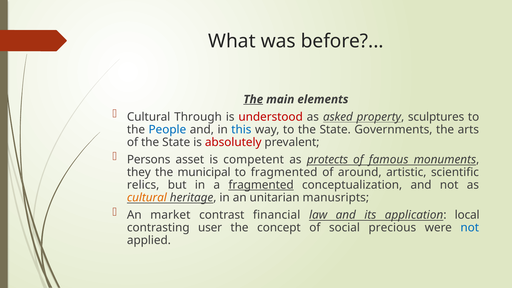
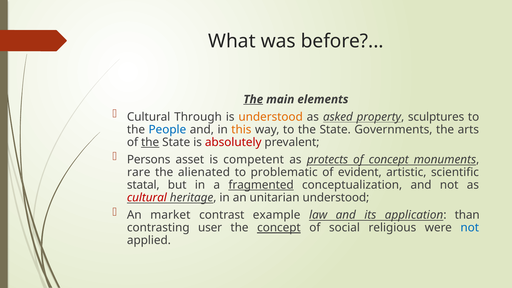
understood colour: red -> orange (271, 117)
this colour: blue -> orange (241, 130)
the underline: none -> present (150, 142)
of famous: famous -> concept (389, 160)
they: they -> rare (139, 172)
municipal: municipal -> alienated (204, 172)
to fragmented: fragmented -> problematic (284, 172)
around: around -> evident (360, 172)
relics: relics -> statal (143, 185)
cultural colour: orange -> red (147, 198)
unitarian manusripts: manusripts -> understood (336, 198)
financial: financial -> example (277, 215)
local: local -> than (467, 215)
concept underline: none -> present (279, 228)
precious: precious -> religious (392, 228)
